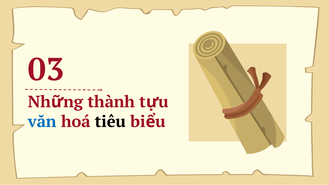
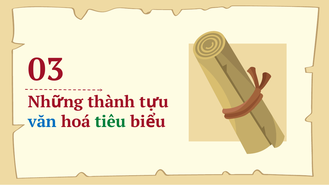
tiêu colour: black -> green (110, 122)
